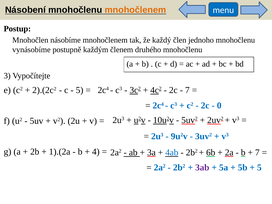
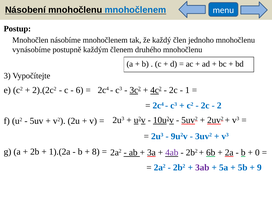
mnohočlenem colour: orange -> blue (135, 10)
5: 5 -> 6 (80, 90)
7: 7 -> 1 (187, 90)
0: 0 -> 2 (219, 106)
4: 4 -> 8 (96, 152)
4ab colour: blue -> purple (172, 152)
7: 7 -> 0 (257, 152)
5: 5 -> 9 (259, 167)
